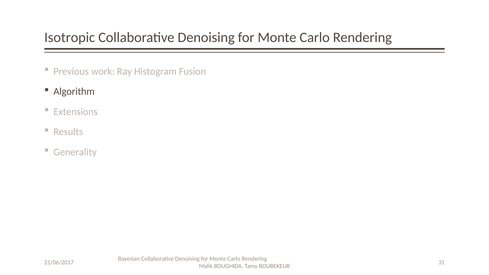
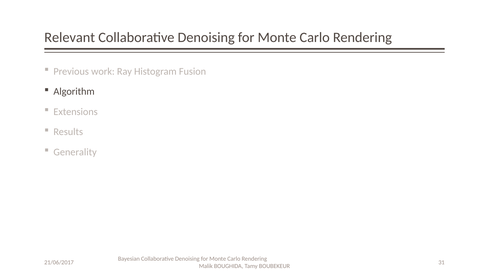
Isotropic: Isotropic -> Relevant (70, 37)
